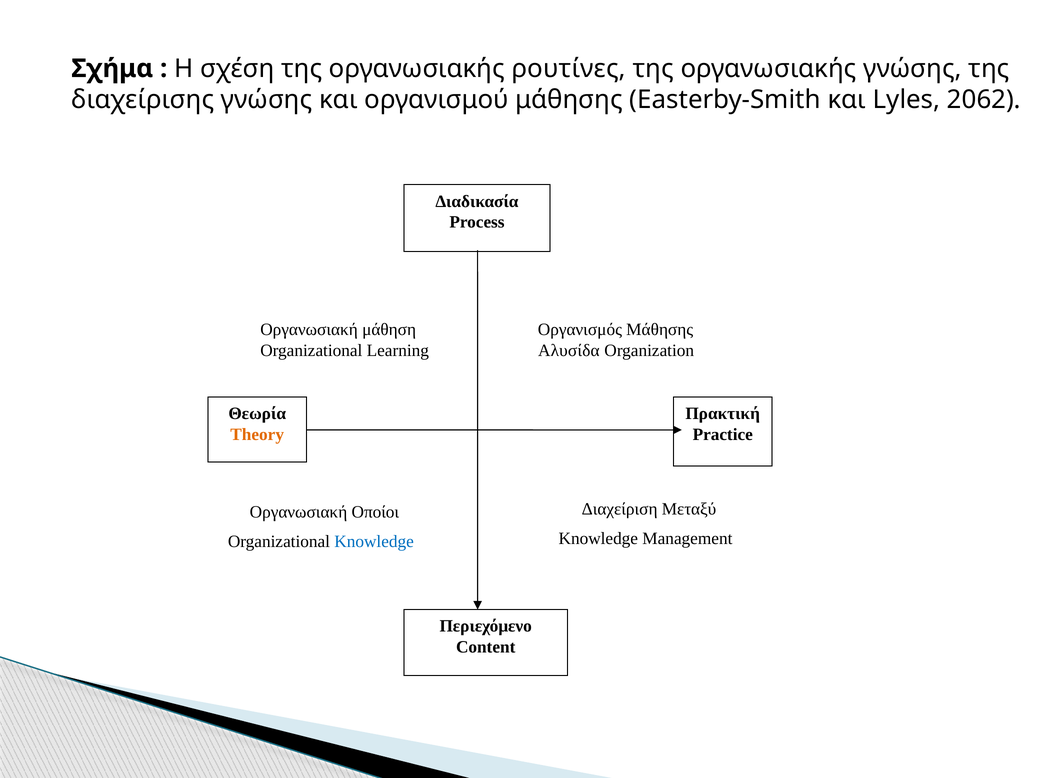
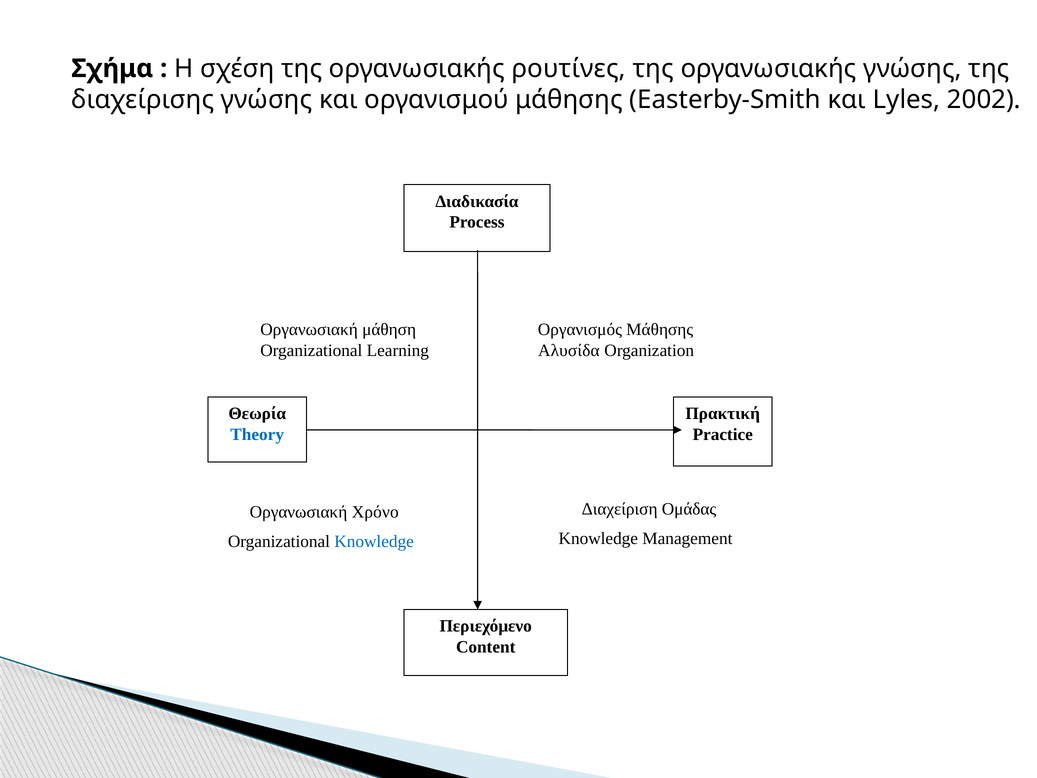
2062: 2062 -> 2002 (984, 100)
Theory colour: orange -> blue (257, 434)
Μεταξύ: Μεταξύ -> Ομάδας (689, 509)
Οποίοι: Οποίοι -> Χρόνο (375, 512)
